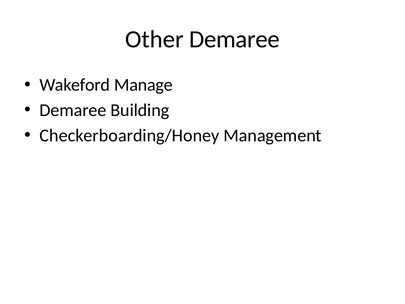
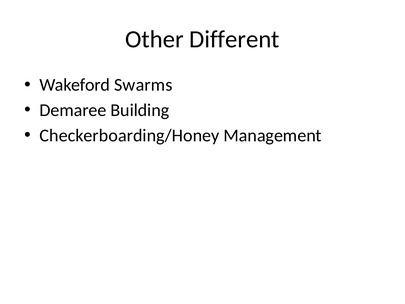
Other Demaree: Demaree -> Different (234, 39)
Manage: Manage -> Swarms (143, 85)
